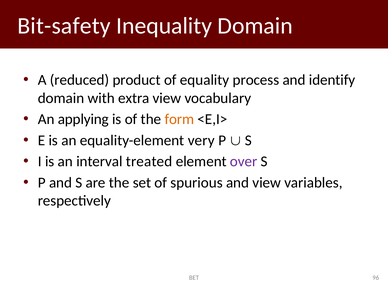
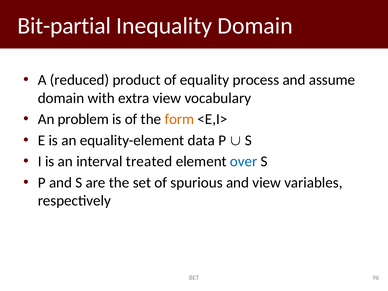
Bit-safety: Bit-safety -> Bit-partial (64, 26)
identify: identify -> assume (332, 80)
applying: applying -> problem (83, 119)
very: very -> data (201, 140)
over colour: purple -> blue (244, 161)
